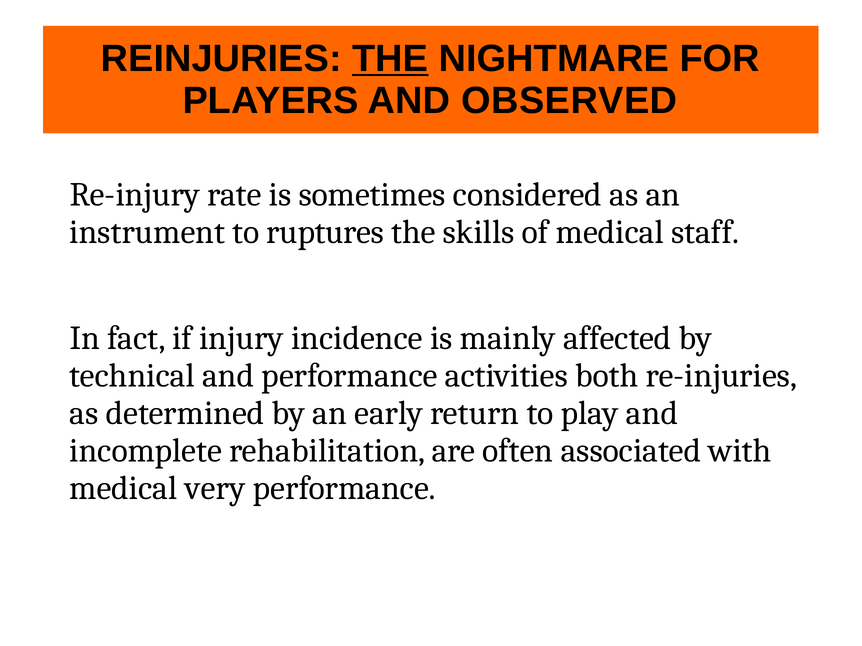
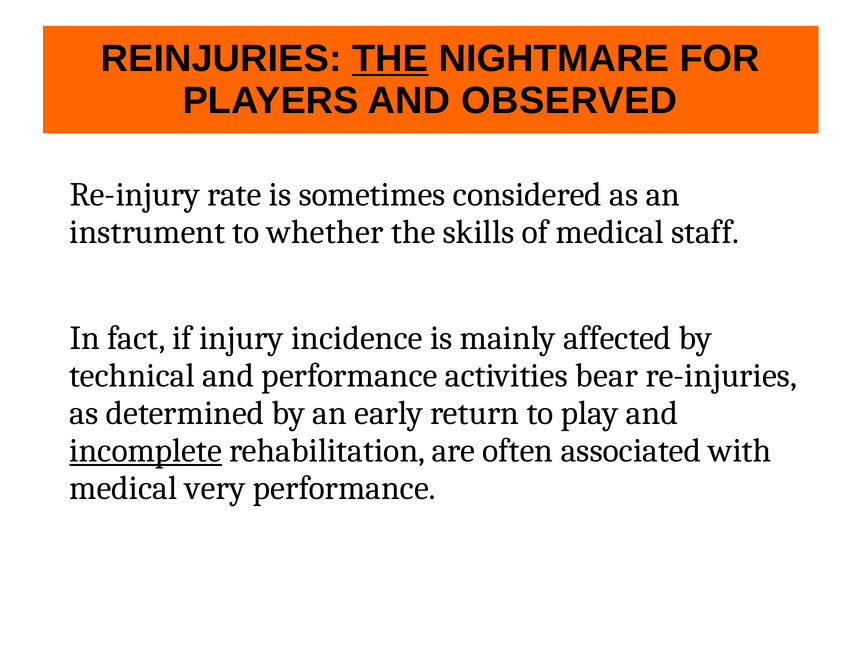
ruptures: ruptures -> whether (325, 232)
both: both -> bear (607, 376)
incomplete underline: none -> present (146, 451)
